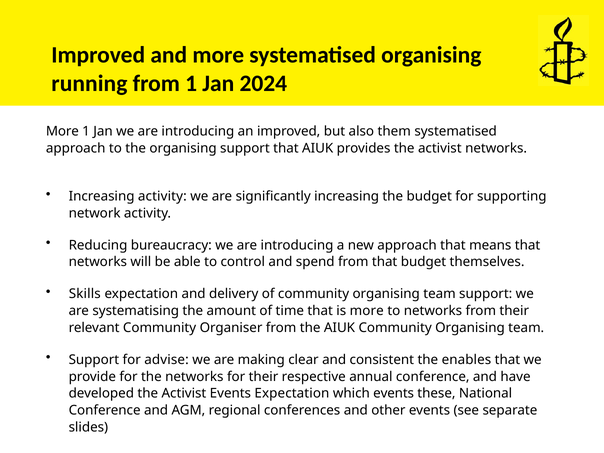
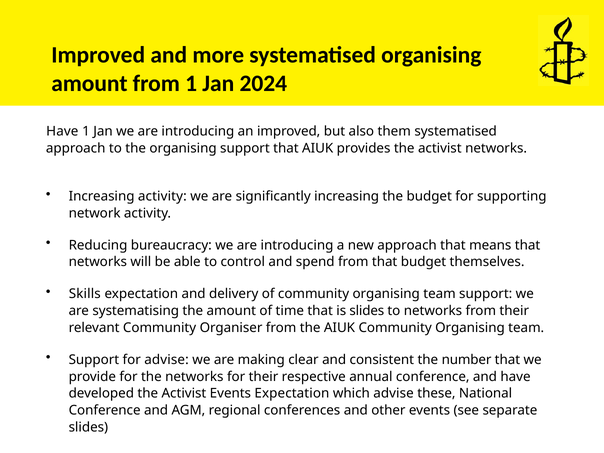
running: running -> amount (89, 83)
More: More -> Have (62, 131)
is more: more -> slides (367, 311)
enables: enables -> number (467, 360)
which events: events -> advise (394, 394)
